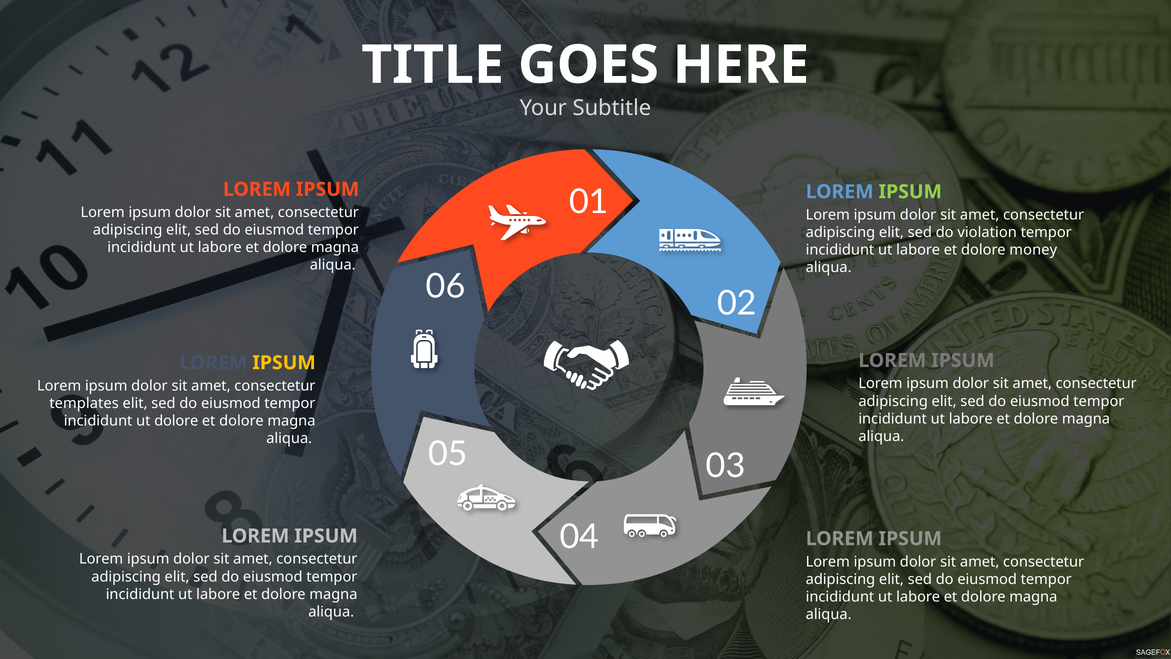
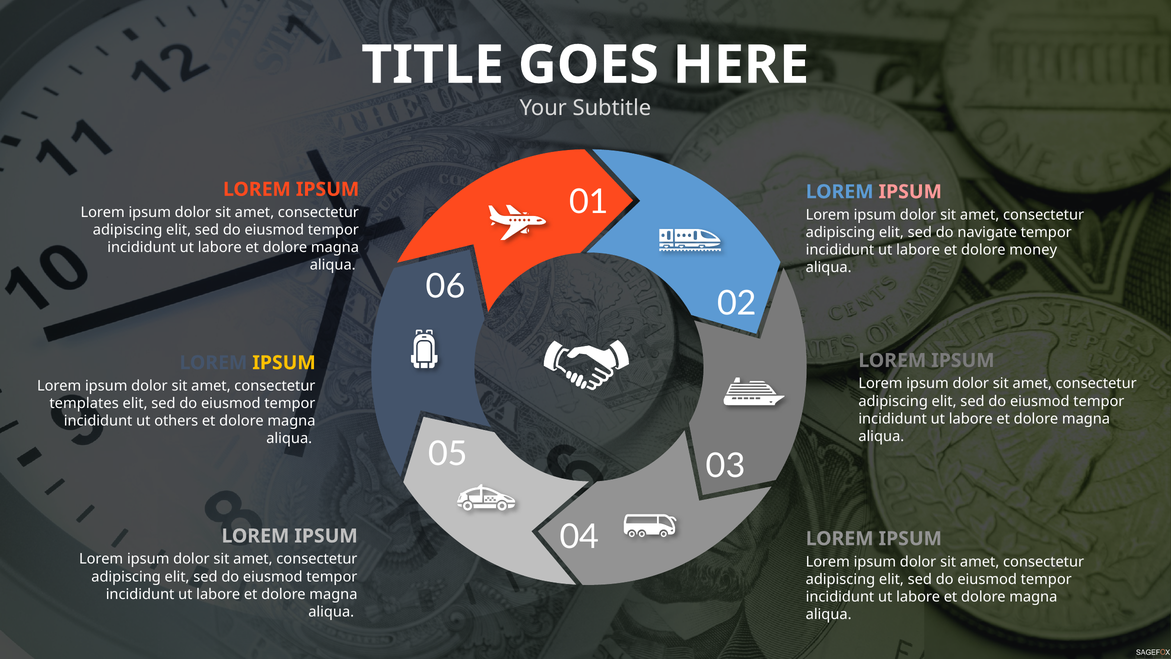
IPSUM colour: light green -> pink (910, 192)
violation: violation -> navigate (987, 232)
ut dolore: dolore -> others (176, 421)
